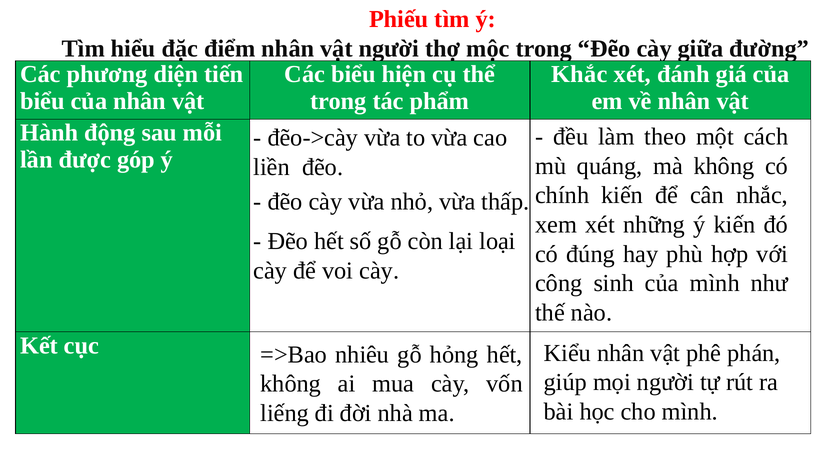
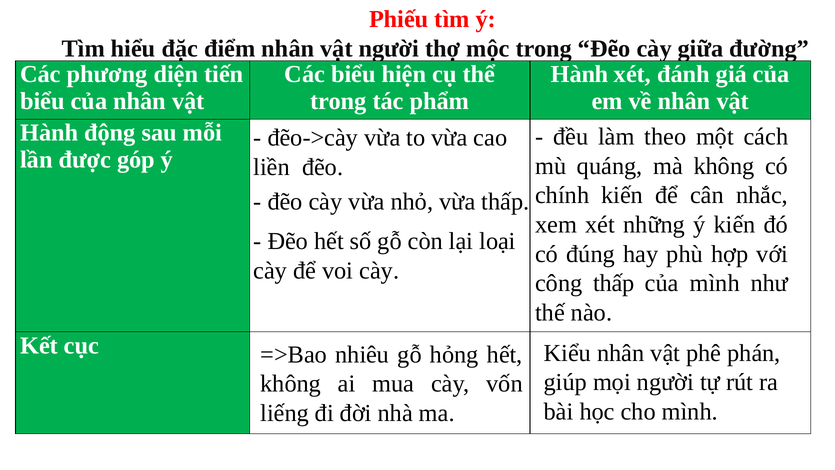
Khắc: Khắc -> Hành (580, 74)
công sinh: sinh -> thấp (614, 283)
